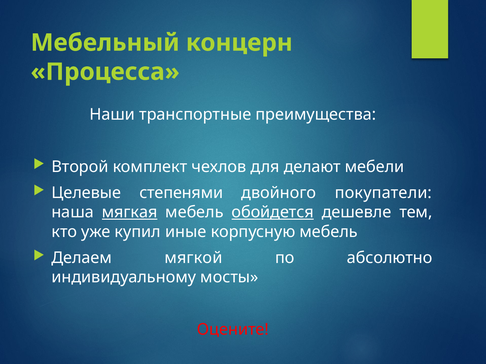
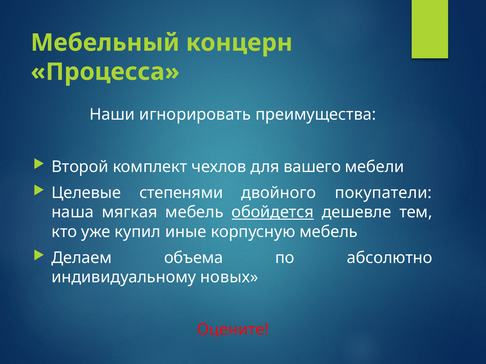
транспортные: транспортные -> игнорировать (195, 115)
делают: делают -> вашего (312, 167)
мягкая underline: present -> none (130, 213)
мягкой: мягкой -> объема (194, 258)
мосты: мосты -> новых (229, 278)
